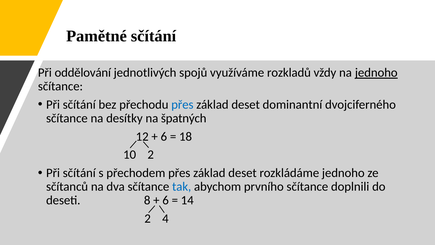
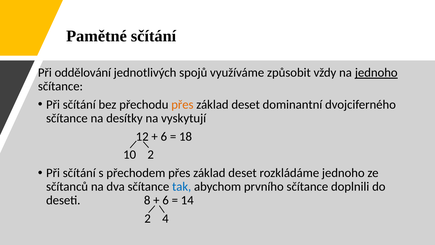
rozkladů: rozkladů -> způsobit (289, 73)
přes colour: blue -> orange (182, 104)
špatných: špatných -> vyskytují (184, 118)
